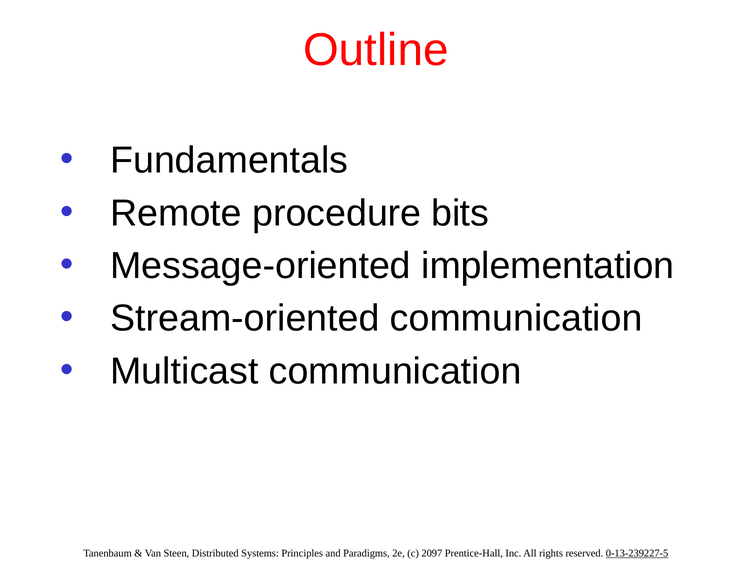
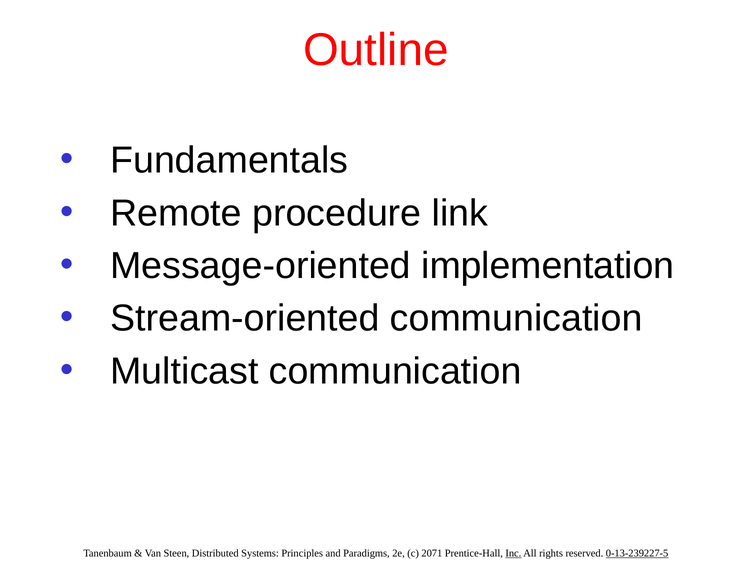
bits: bits -> link (460, 213)
2097: 2097 -> 2071 (432, 553)
Inc underline: none -> present (513, 553)
